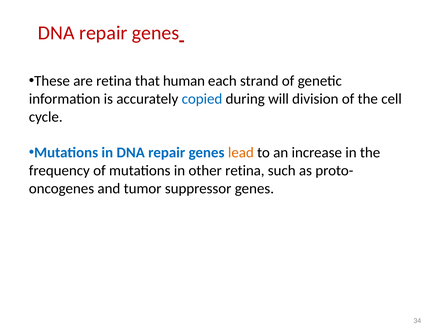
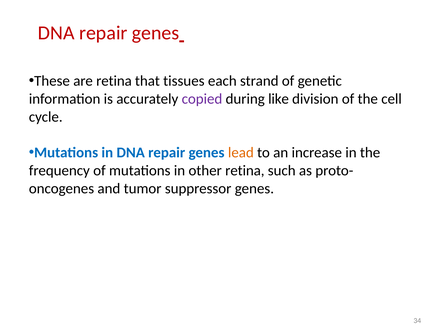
human: human -> tissues (184, 81)
copied colour: blue -> purple (202, 99)
will: will -> like (279, 99)
